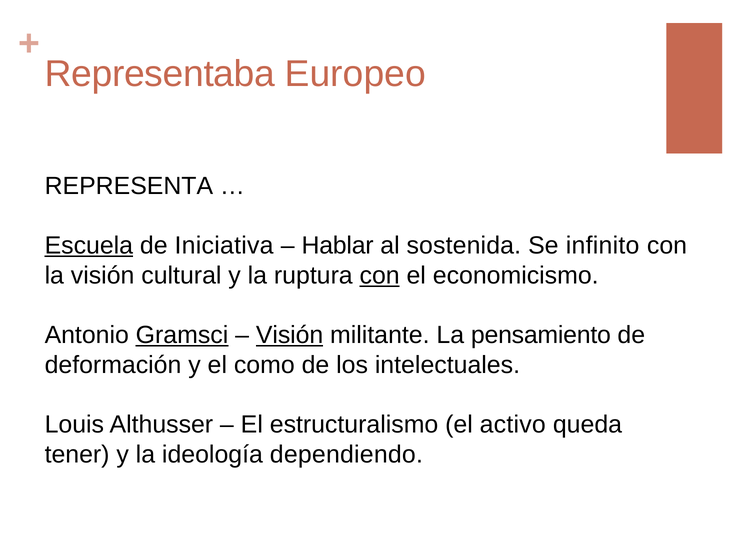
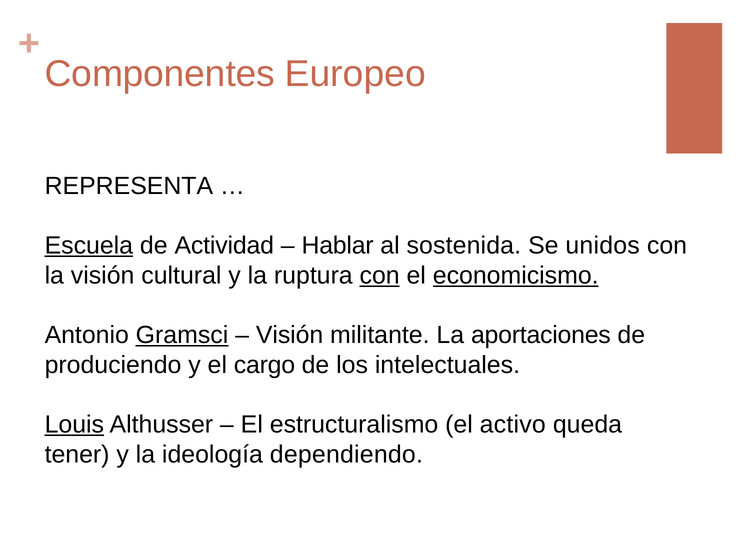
Representaba: Representaba -> Componentes (160, 74)
Iniciativa: Iniciativa -> Actividad (224, 246)
infinito: infinito -> unidos (603, 246)
economicismo underline: none -> present (516, 276)
Visión underline: present -> none (290, 335)
pensamiento: pensamiento -> aportaciones (541, 335)
deformación: deformación -> produciendo (113, 365)
como: como -> cargo (264, 365)
Louis underline: none -> present (74, 425)
